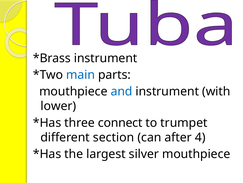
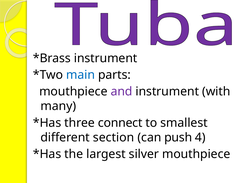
and colour: blue -> purple (122, 91)
lower: lower -> many (58, 106)
trumpet: trumpet -> smallest (184, 122)
after: after -> push (178, 137)
